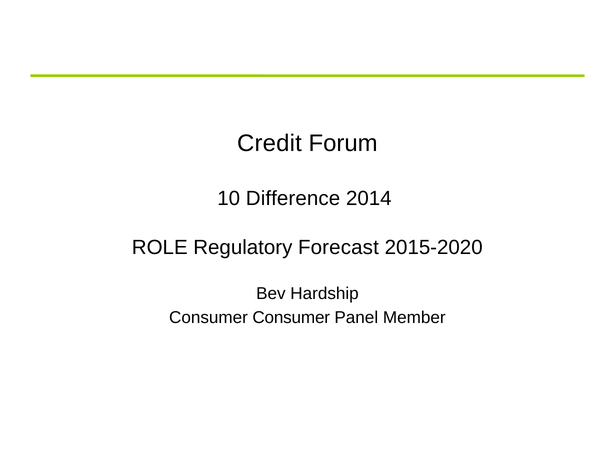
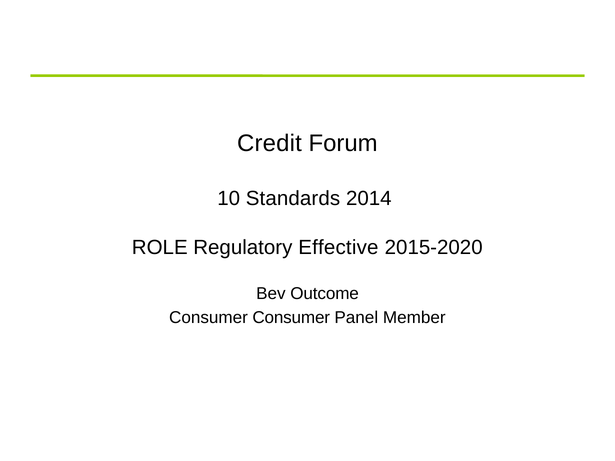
Difference: Difference -> Standards (293, 198)
Forecast: Forecast -> Effective (338, 248)
Hardship: Hardship -> Outcome (325, 294)
